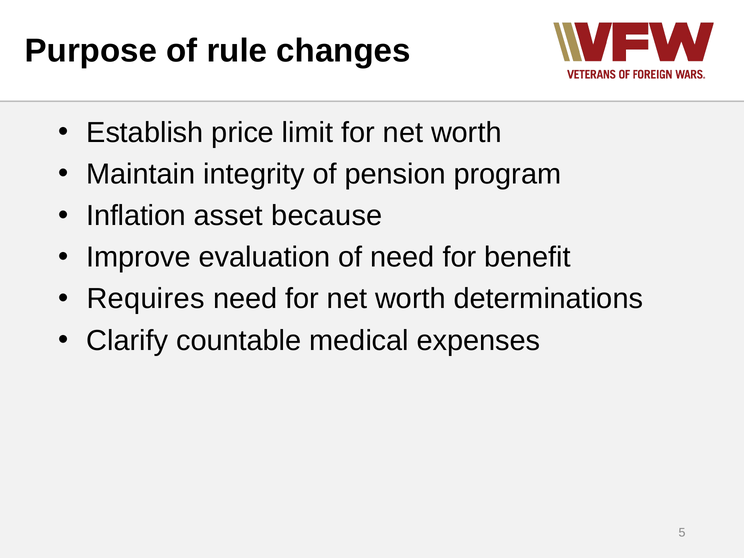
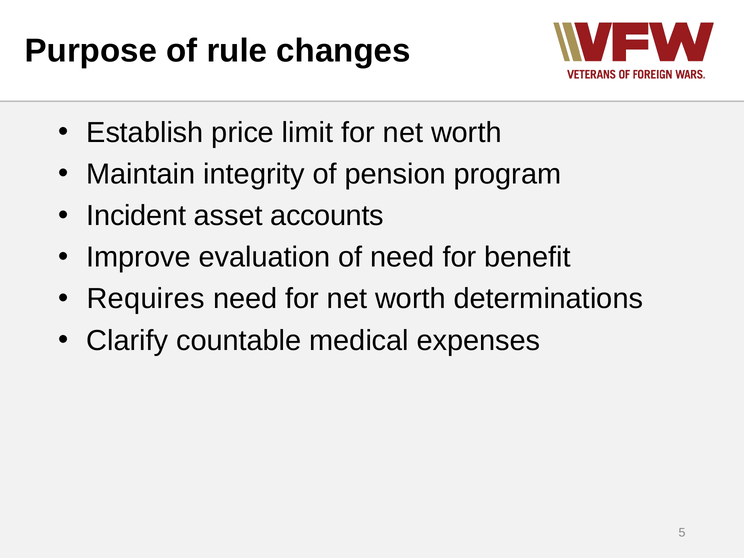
Inflation: Inflation -> Incident (136, 216)
because: because -> accounts (327, 216)
